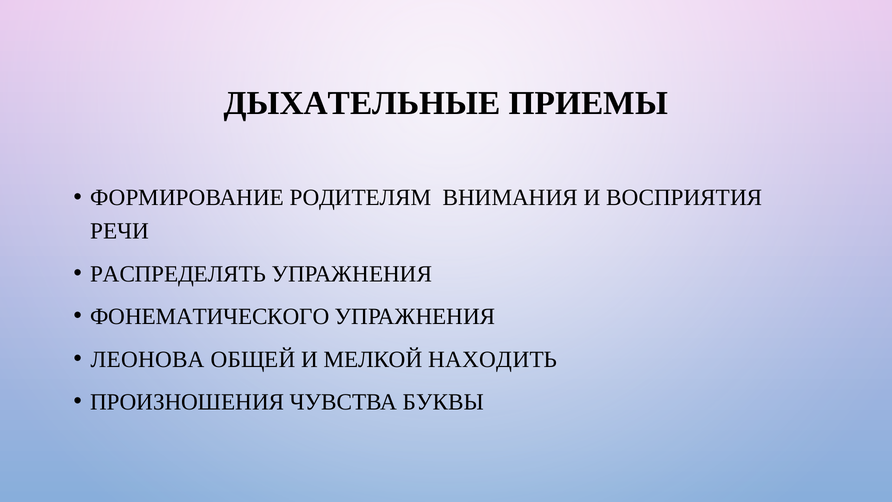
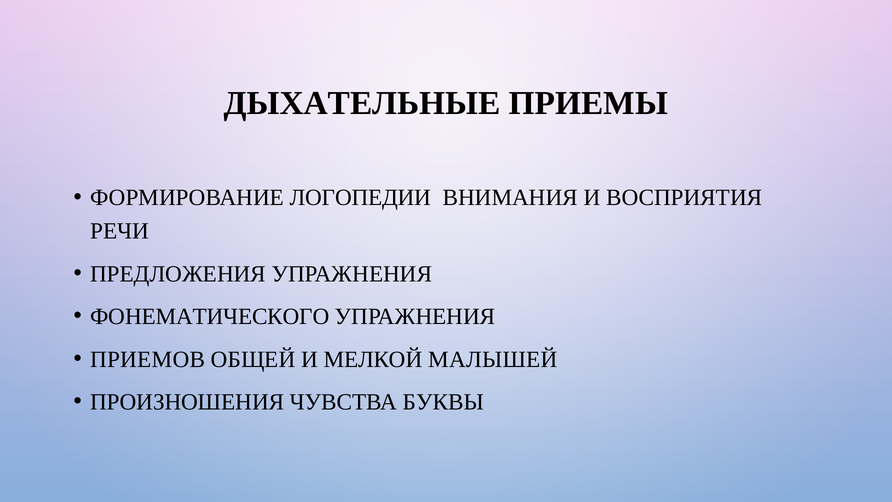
РОДИТЕЛЯМ: РОДИТЕЛЯМ -> ЛОГОПЕДИИ (361, 198)
РАСПРЕДЕЛЯТЬ: РАСПРЕДЕЛЯТЬ -> ПРЕДЛОЖЕНИЯ (178, 274)
ЛЕОНОВА: ЛЕОНОВА -> ПРИЕМОВ (148, 359)
НАХОДИТЬ: НАХОДИТЬ -> МАЛЫШЕЙ (493, 359)
